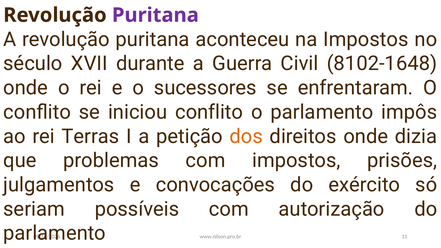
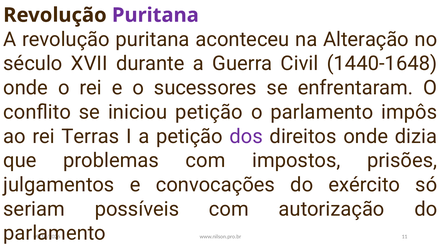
na Impostos: Impostos -> Alteração (366, 39)
8102-1648: 8102-1648 -> 1440-1648 (382, 64)
iniciou conflito: conflito -> petição (209, 112)
dos colour: orange -> purple (246, 136)
